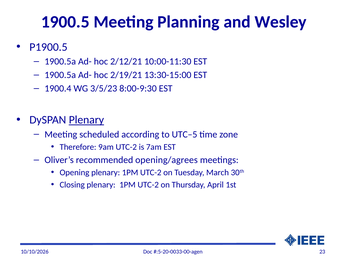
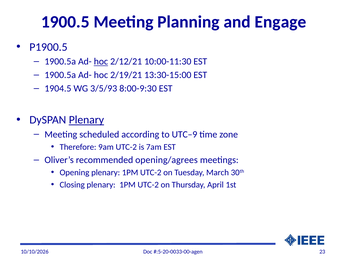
Wesley: Wesley -> Engage (280, 22)
hoc underline: none -> present (101, 61)
1900.4: 1900.4 -> 1904.5 (58, 88)
3/5/23: 3/5/23 -> 3/5/93 (104, 88)
UTC–5: UTC–5 -> UTC–9 (185, 134)
